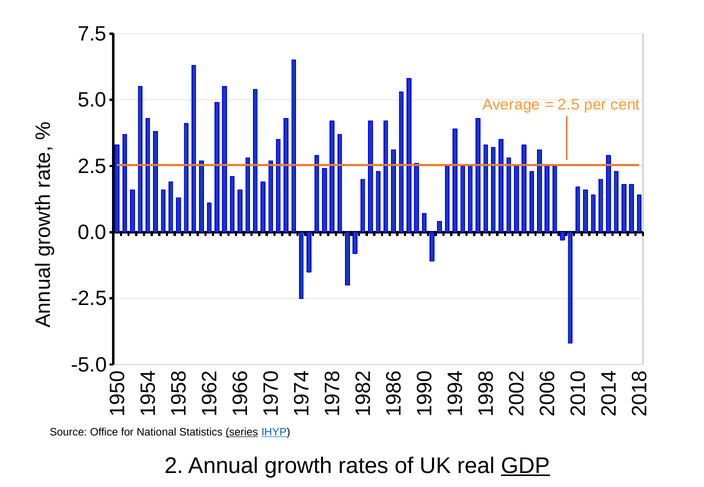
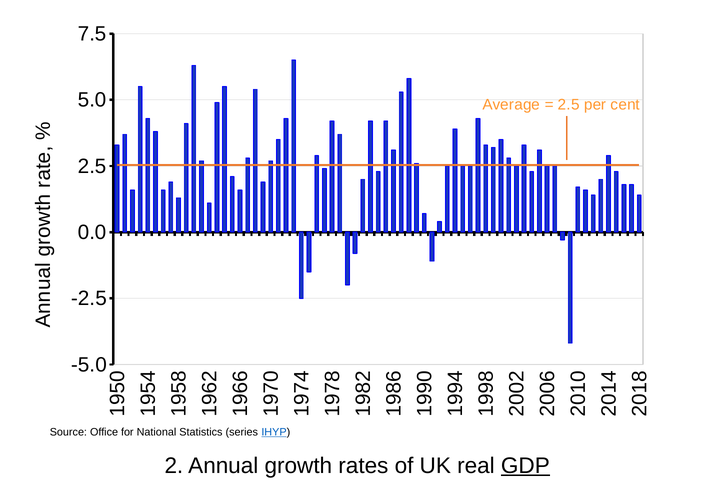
series underline: present -> none (242, 433)
